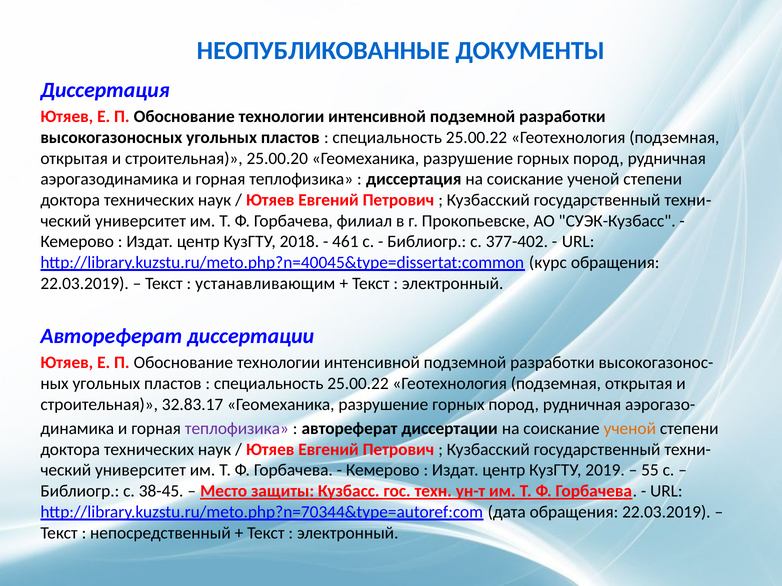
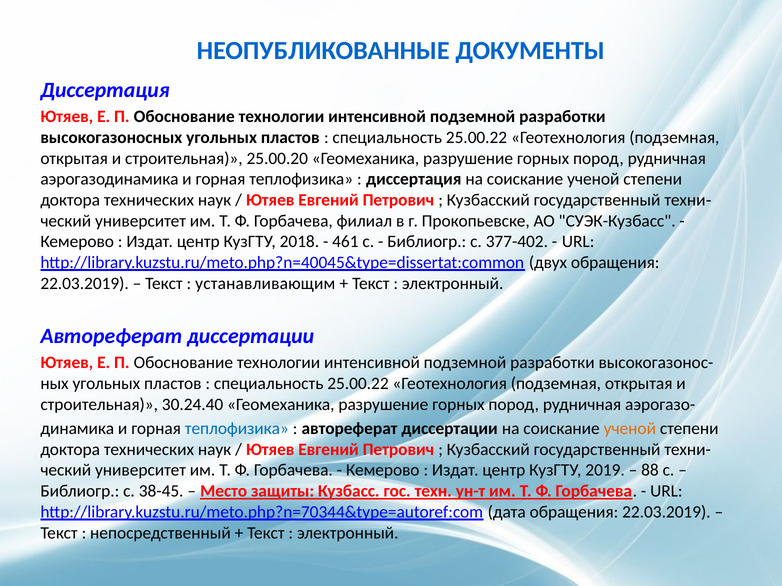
курс: курс -> двух (548, 263)
32.83.17: 32.83.17 -> 30.24.40 (193, 405)
теплофизика colour: purple -> blue (237, 429)
55: 55 -> 88 (650, 471)
